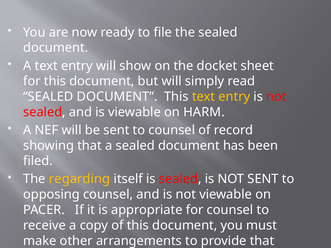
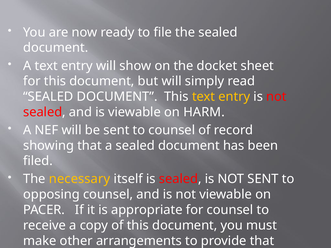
regarding: regarding -> necessary (80, 179)
